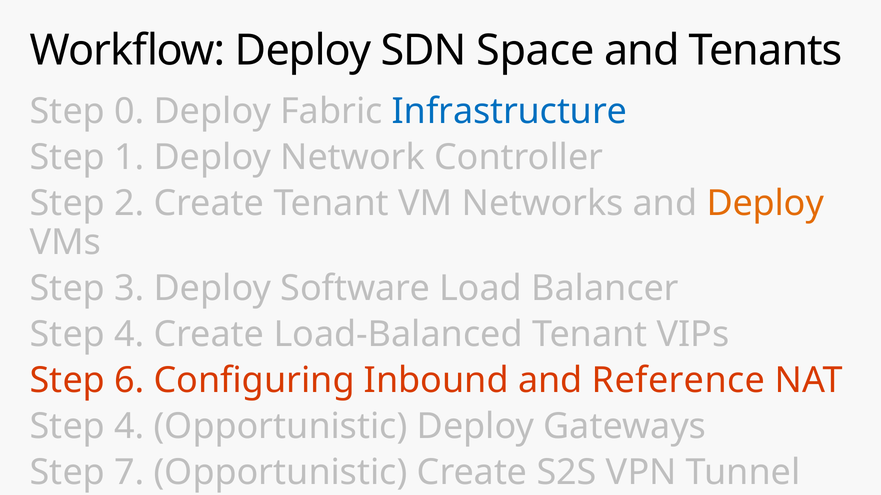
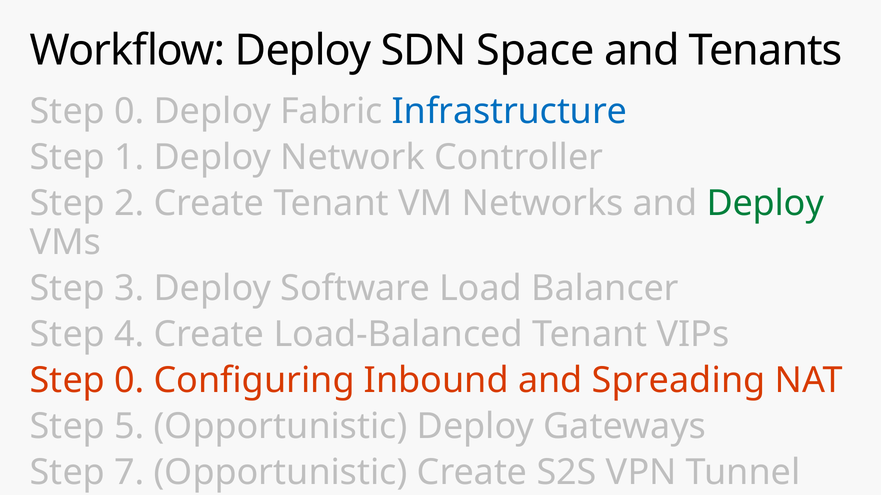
Deploy colour: orange -> green (765, 204)
6: 6 -> 0 (129, 381)
Reference: Reference -> Spreading (679, 381)
4: 4 -> 5 (129, 427)
